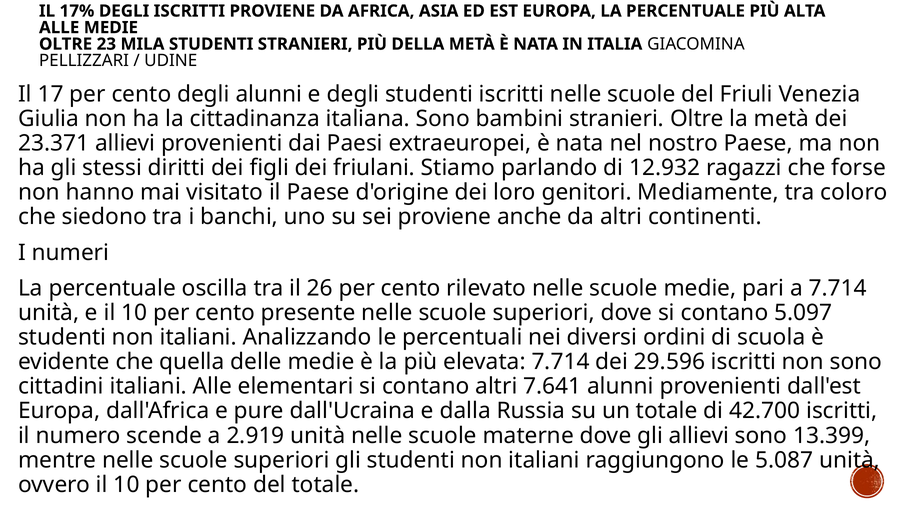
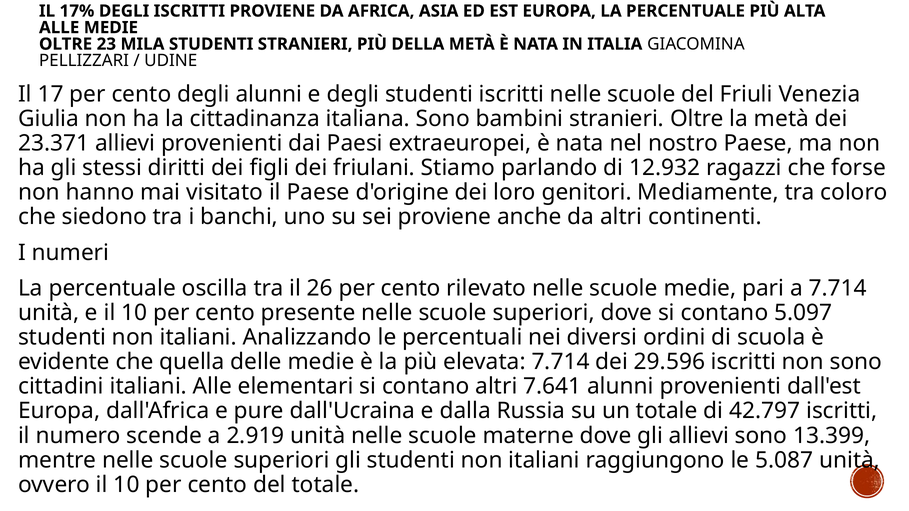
42.700: 42.700 -> 42.797 (765, 411)
